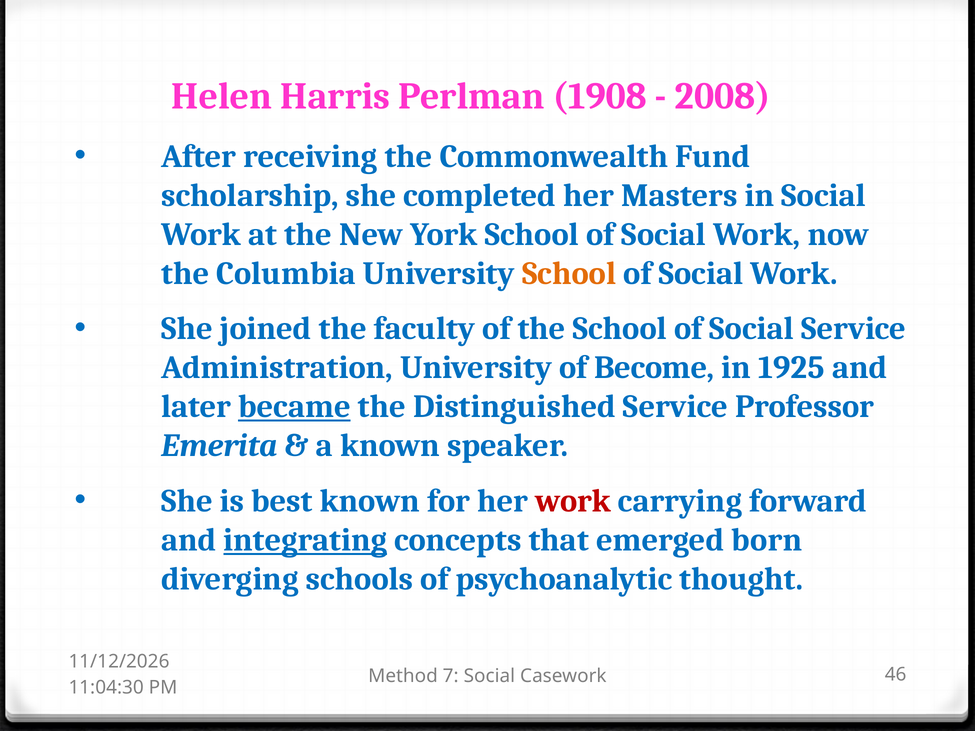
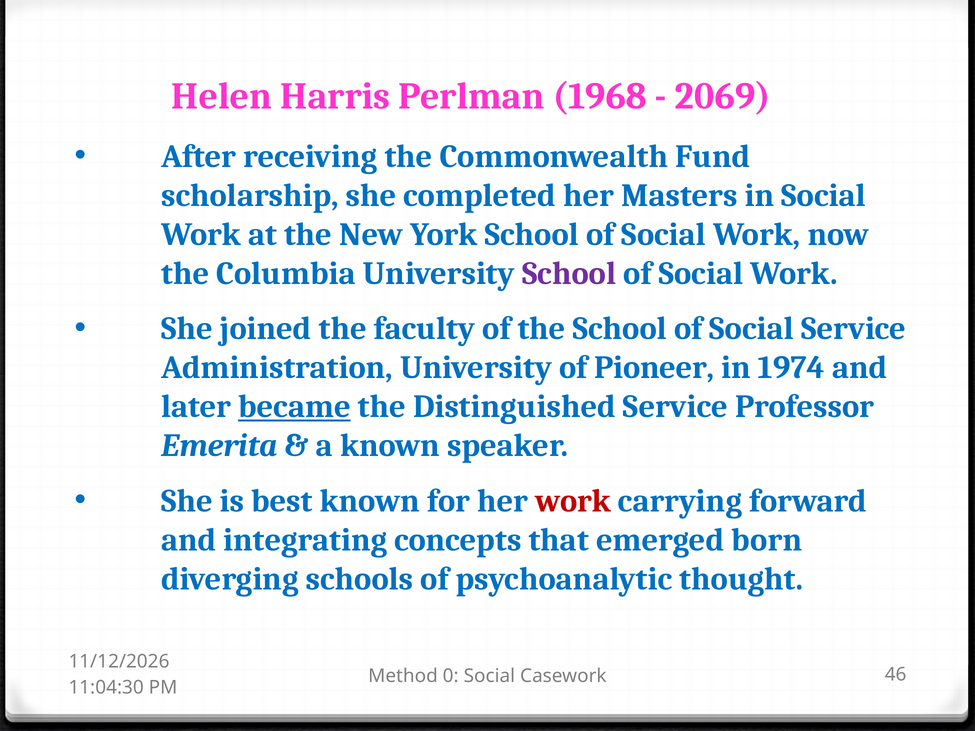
1908: 1908 -> 1968 (600, 96)
2008: 2008 -> 2069 (723, 96)
School colour: orange -> purple (569, 274)
Become: Become -> Pioneer (654, 368)
1925: 1925 -> 1974 (791, 368)
integrating underline: present -> none (305, 540)
7: 7 -> 0 (451, 676)
